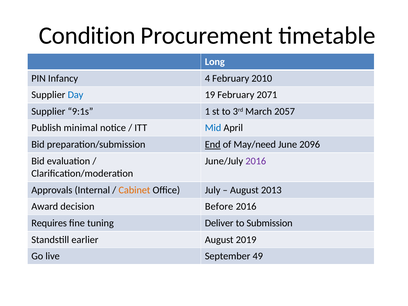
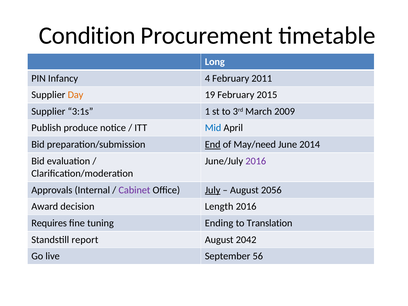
2010: 2010 -> 2011 (262, 78)
Day colour: blue -> orange (76, 95)
2071: 2071 -> 2015 (267, 95)
9:1s: 9:1s -> 3:1s (80, 111)
2057: 2057 -> 2009 (285, 111)
minimal: minimal -> produce (81, 128)
2096: 2096 -> 2014 (310, 145)
Cabinet colour: orange -> purple (134, 190)
July underline: none -> present (213, 190)
2013: 2013 -> 2056 (271, 190)
Before: Before -> Length (219, 207)
Deliver: Deliver -> Ending (219, 223)
Submission: Submission -> Translation (270, 223)
earlier: earlier -> report (85, 240)
2019: 2019 -> 2042 (246, 240)
49: 49 -> 56 (258, 256)
